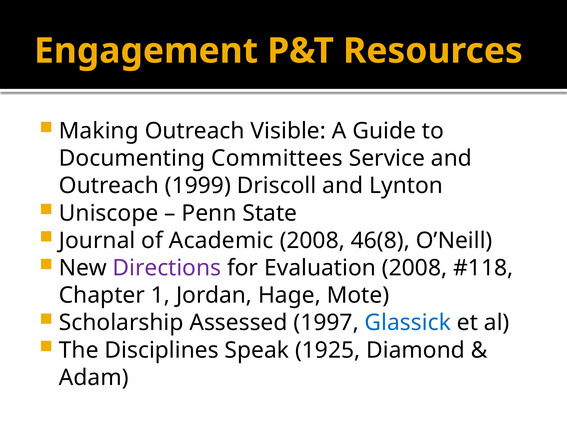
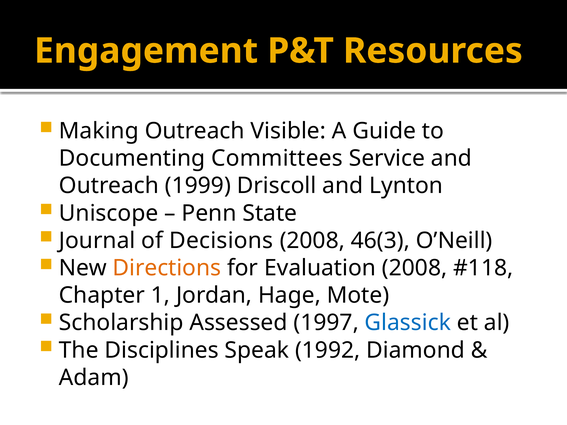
Academic: Academic -> Decisions (221, 241)
46(8: 46(8 -> 46(3 (380, 241)
Directions colour: purple -> orange (167, 268)
1925: 1925 -> 1992 (328, 350)
